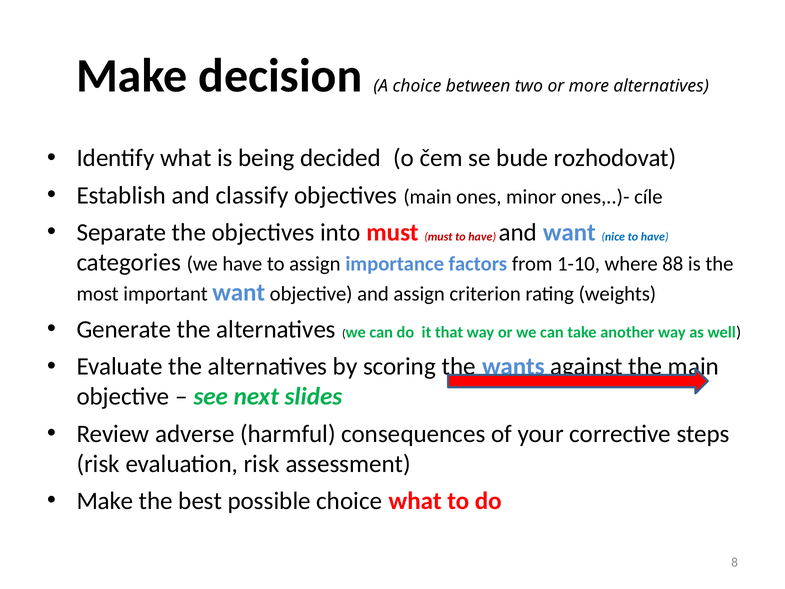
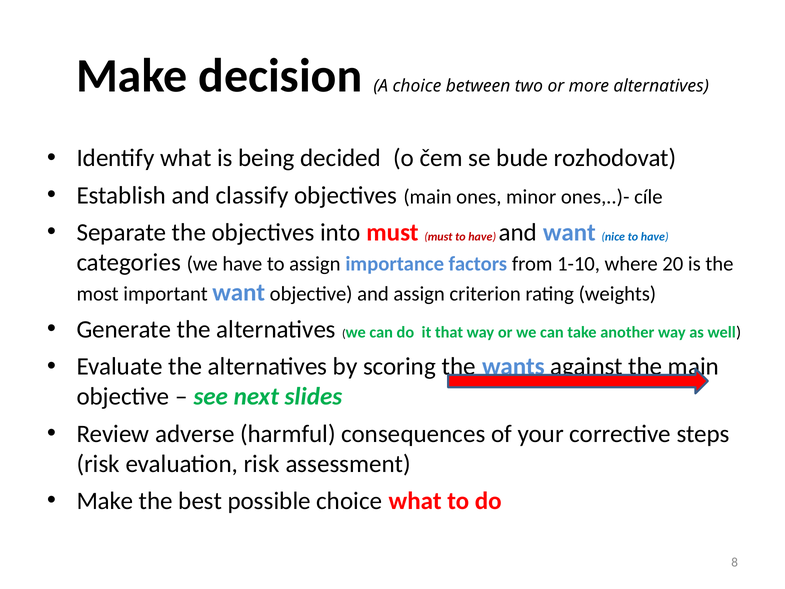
88: 88 -> 20 (673, 264)
